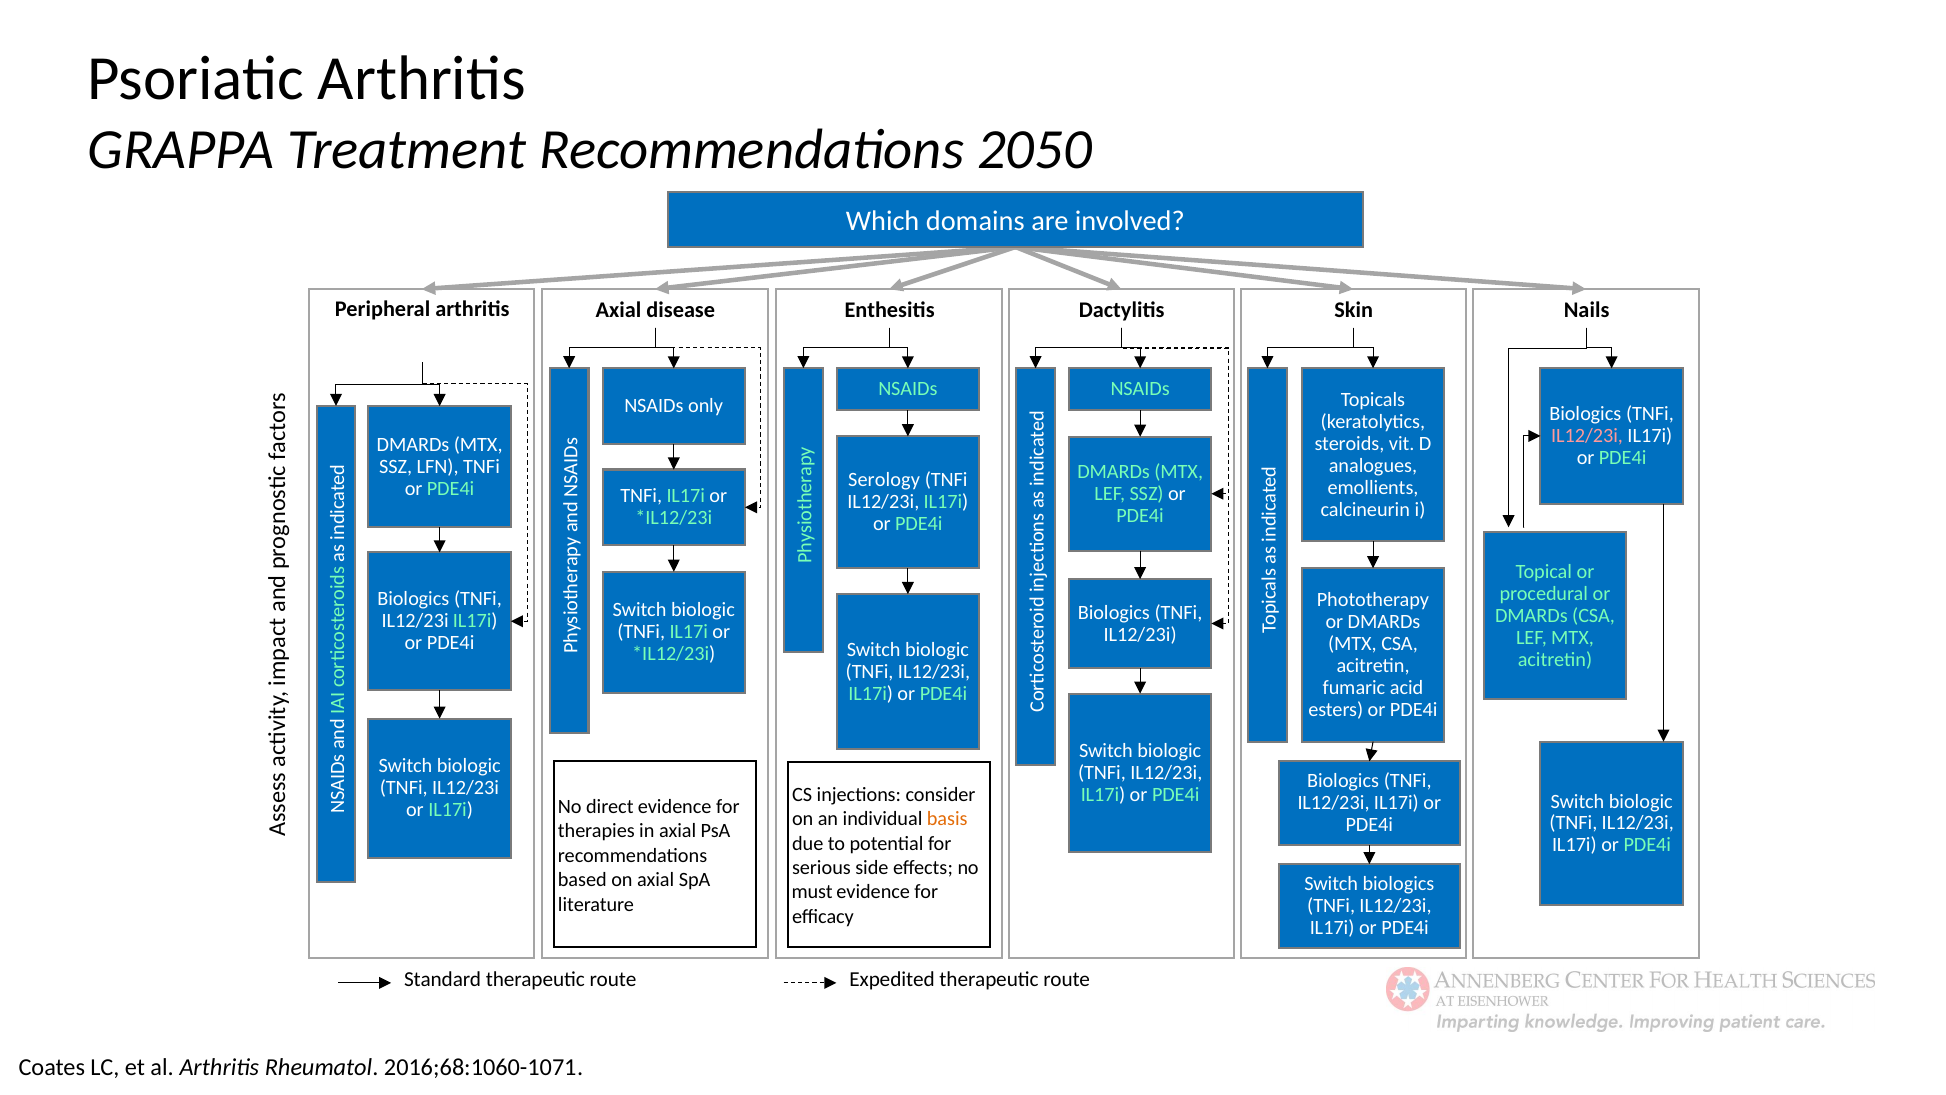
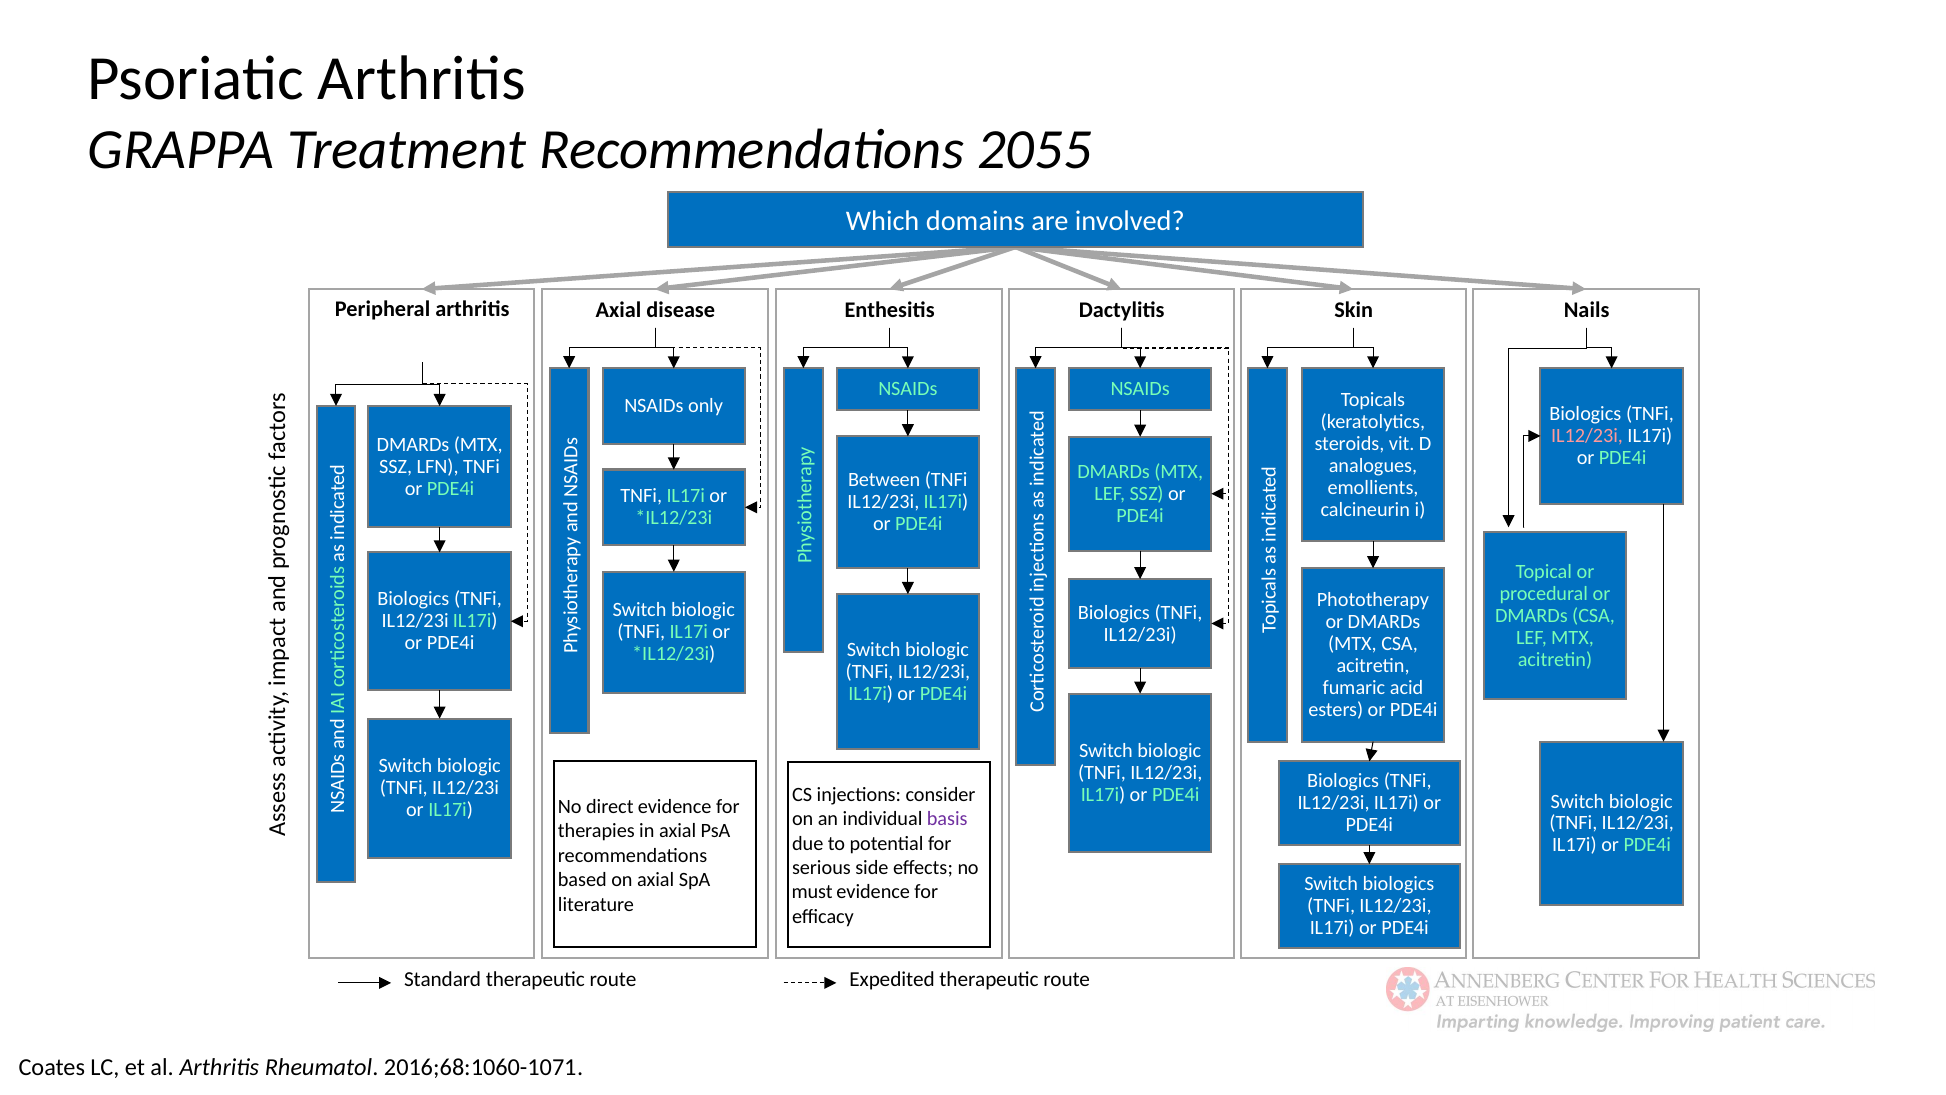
2050: 2050 -> 2055 (1034, 150)
Serology: Serology -> Between (884, 480)
basis colour: orange -> purple (947, 819)
